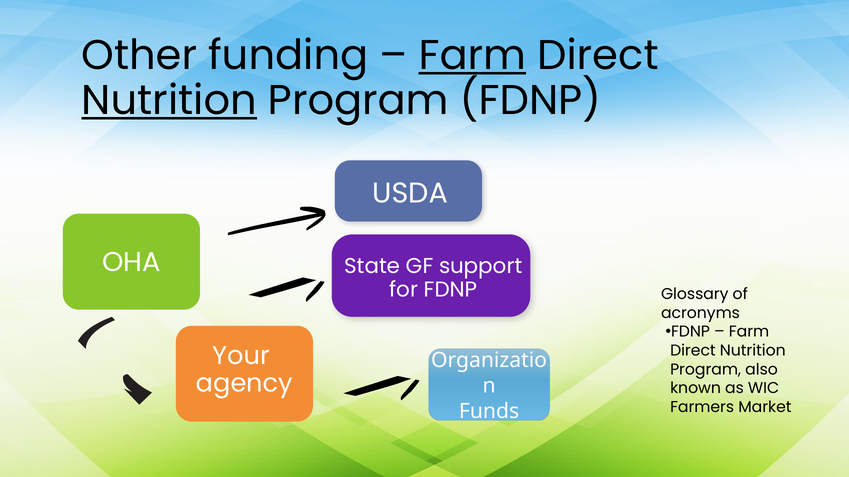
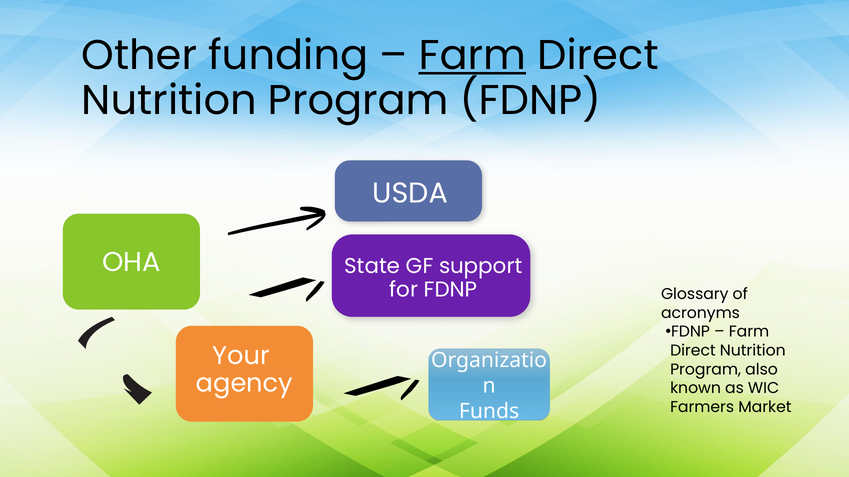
Nutrition underline: present -> none (169, 100)
